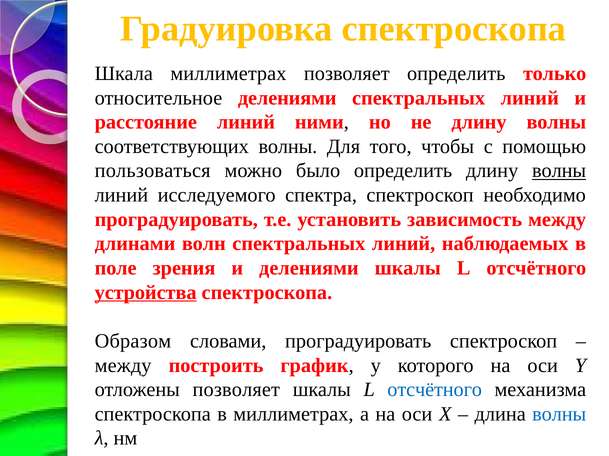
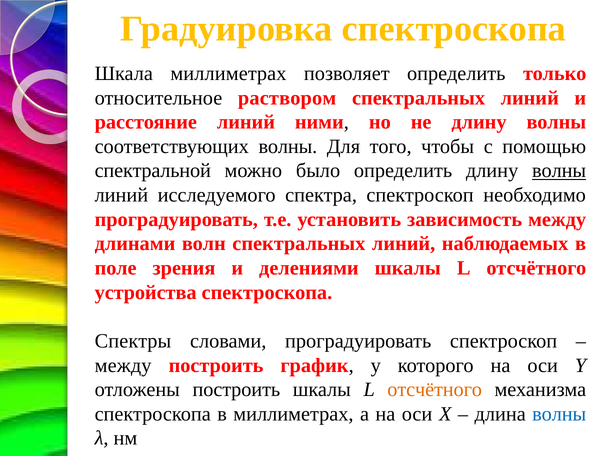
относительное делениями: делениями -> раствором (287, 98)
пользоваться: пользоваться -> спектральной (153, 171)
устройства underline: present -> none (146, 293)
Образом: Образом -> Спектры (133, 342)
отложены позволяет: позволяет -> построить (236, 390)
отсчётного colour: blue -> orange (435, 390)
